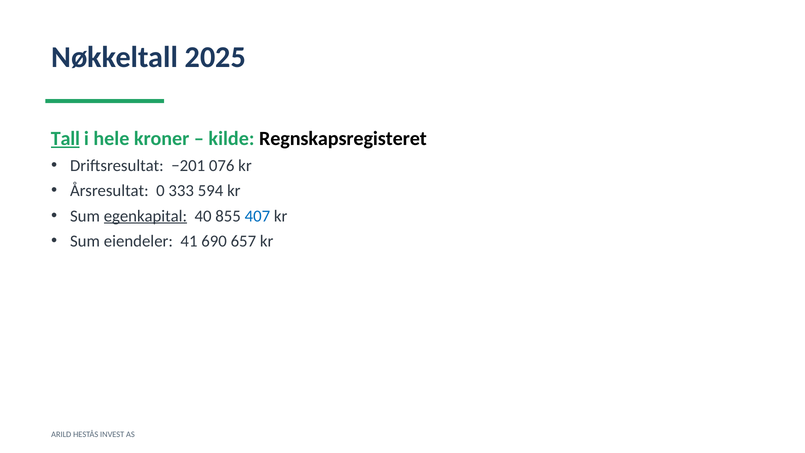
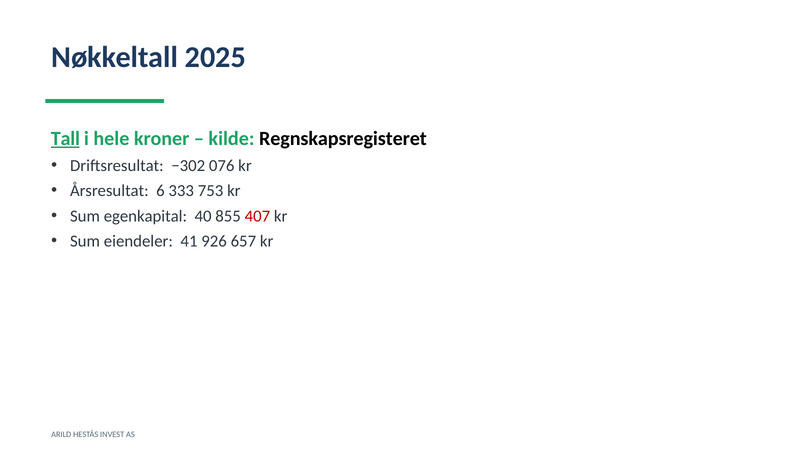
−201: −201 -> −302 (188, 166)
0: 0 -> 6 (160, 191)
594: 594 -> 753 (211, 191)
egenkapital underline: present -> none (145, 216)
407 colour: blue -> red (257, 216)
690: 690 -> 926 (214, 241)
